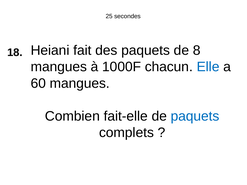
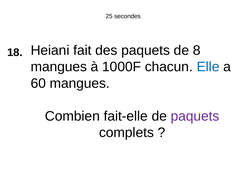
paquets colour: blue -> purple (195, 116)
